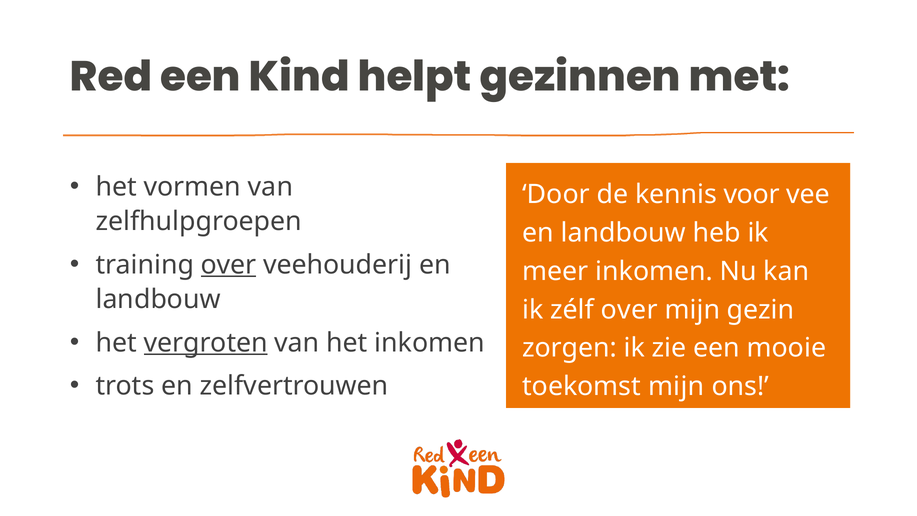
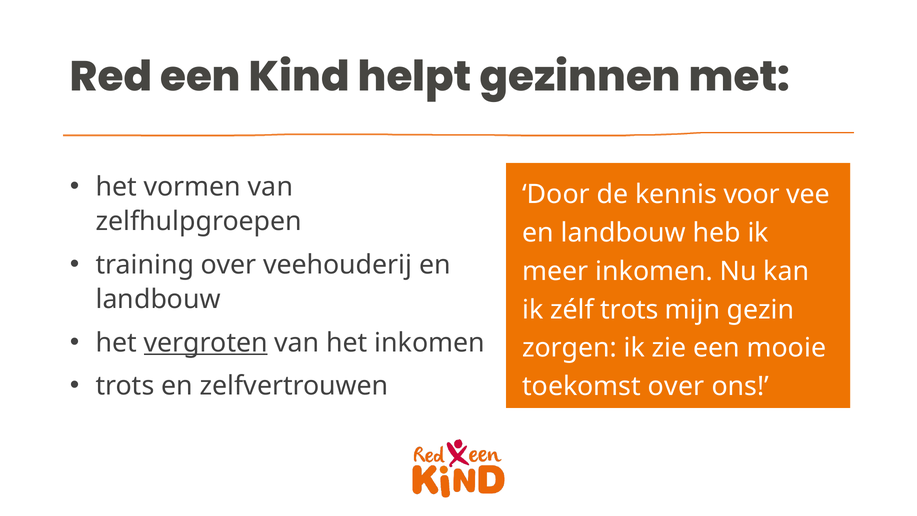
over underline: present -> none (229, 265)
zélf over: over -> trots (630, 310)
toekomst mijn: mijn -> over (676, 386)
